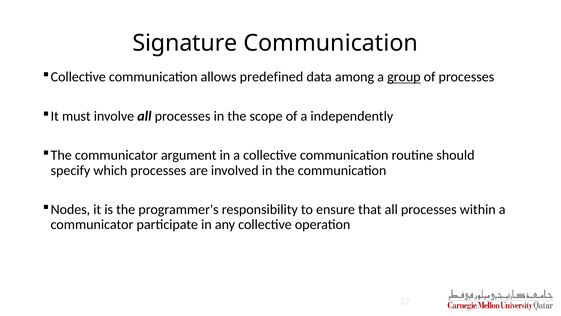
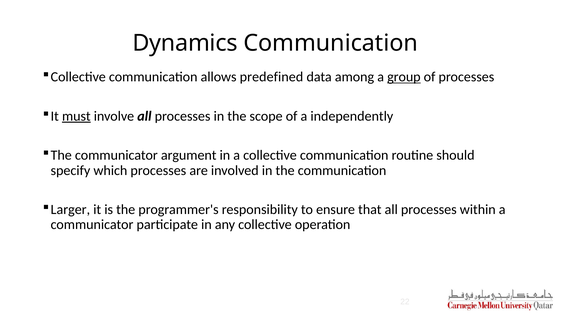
Signature: Signature -> Dynamics (185, 43)
must underline: none -> present (76, 116)
Nodes: Nodes -> Larger (70, 209)
